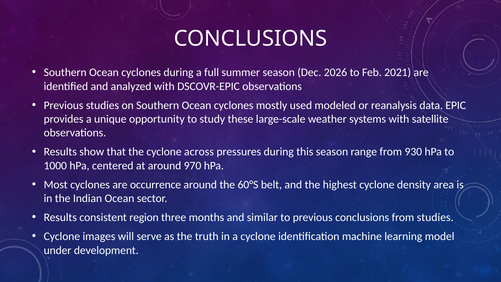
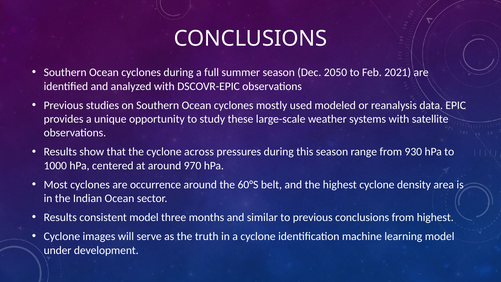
2026: 2026 -> 2050 (335, 72)
consistent region: region -> model (144, 217)
from studies: studies -> highest (435, 217)
